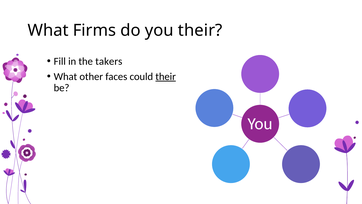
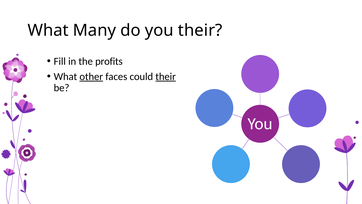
Firms: Firms -> Many (94, 30)
takers: takers -> profits (109, 61)
other underline: none -> present (91, 76)
